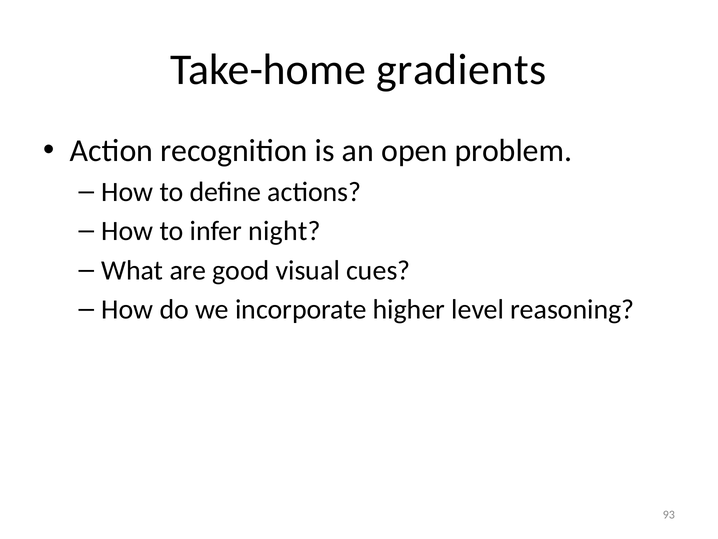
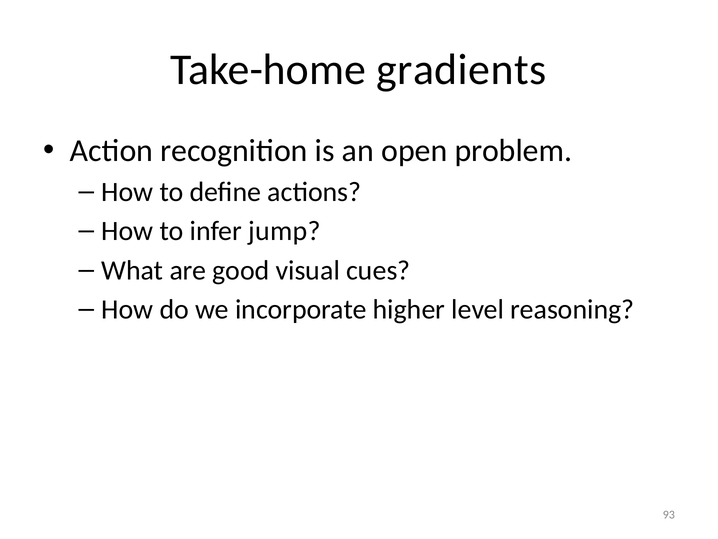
night: night -> jump (285, 231)
